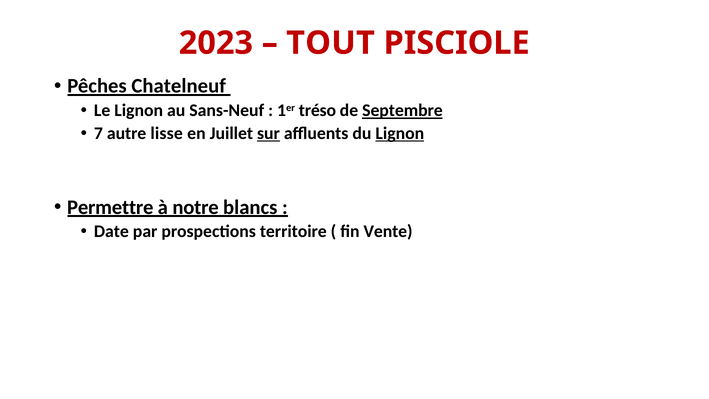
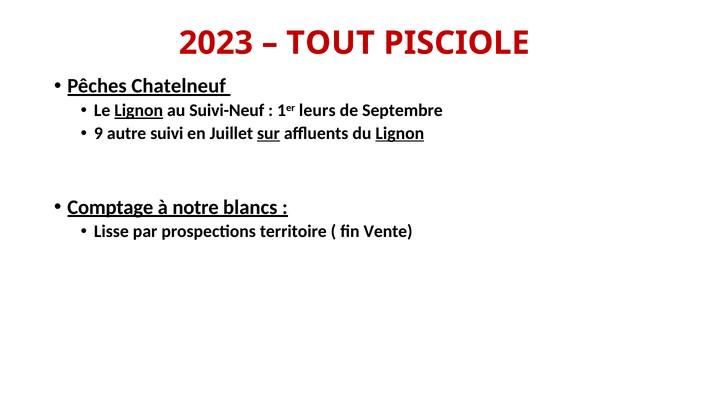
Lignon underline: none -> present (139, 111)
Sans-Neuf: Sans-Neuf -> Suivi-Neuf (227, 111)
tréso: tréso -> leurs (317, 111)
Septembre underline: present -> none (402, 111)
7: 7 -> 9 (98, 133)
lisse: lisse -> suivi (167, 133)
Permettre: Permettre -> Comptage (110, 207)
Date: Date -> Lisse (111, 232)
